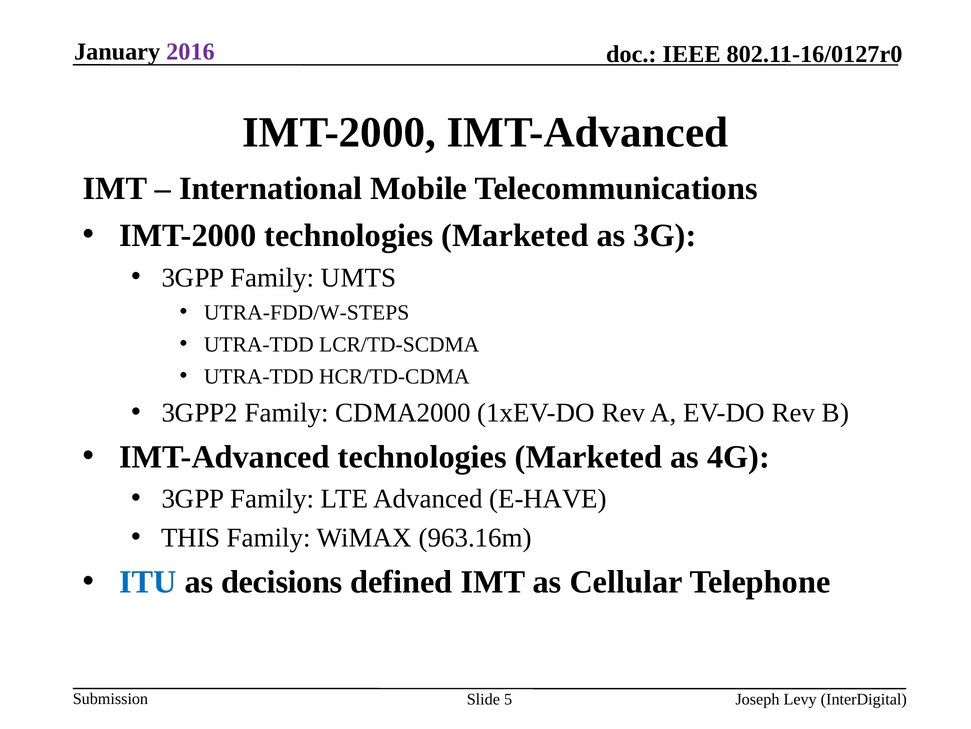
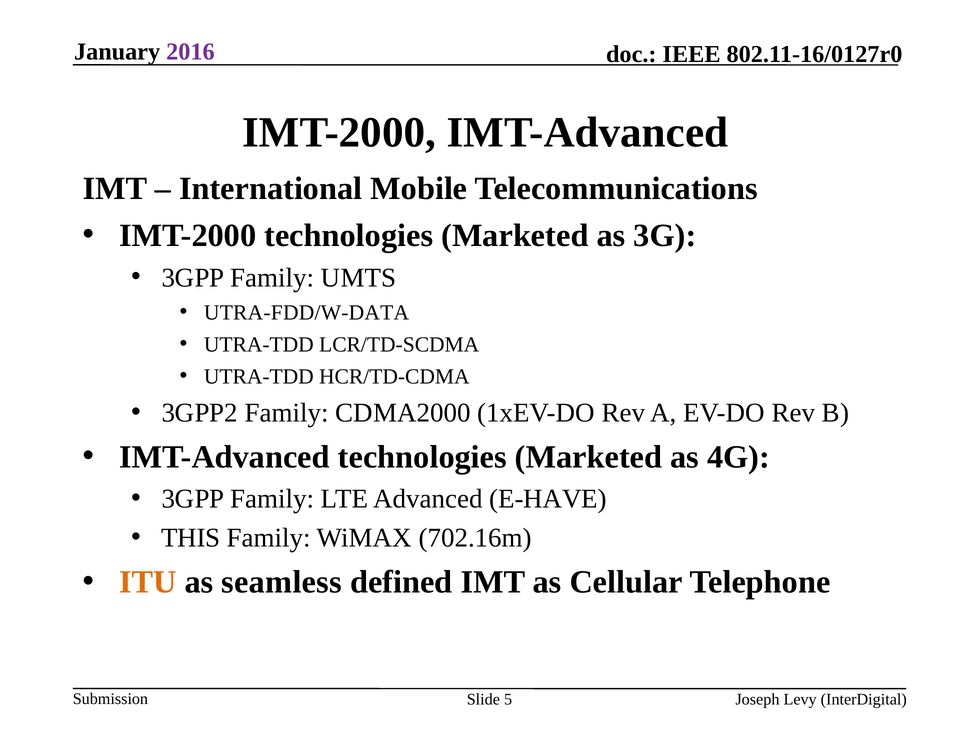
UTRA-FDD/W-STEPS: UTRA-FDD/W-STEPS -> UTRA-FDD/W-DATA (307, 312)
963.16m: 963.16m -> 702.16m (475, 537)
ITU colour: blue -> orange (148, 582)
decisions: decisions -> seamless (282, 582)
